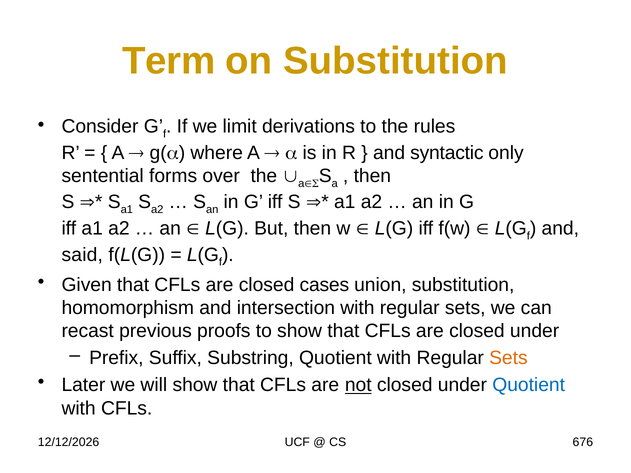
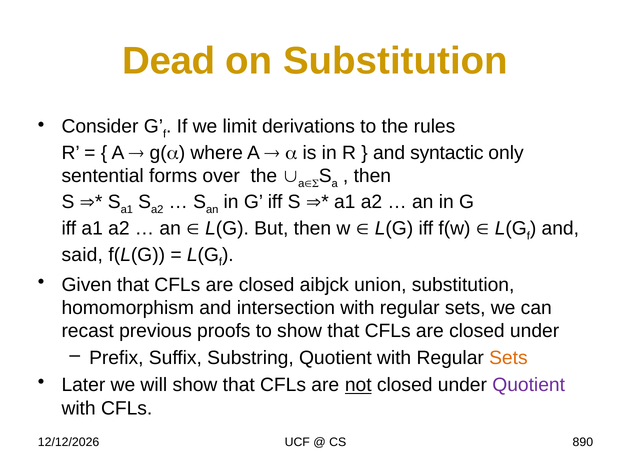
Term: Term -> Dead (169, 61)
cases: cases -> aibjck (324, 285)
Quotient colour: blue -> purple (529, 385)
676: 676 -> 890 (583, 442)
